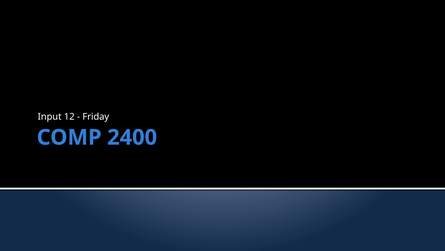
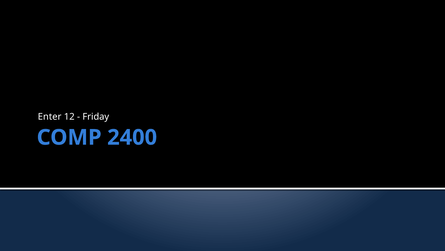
Input: Input -> Enter (50, 117)
